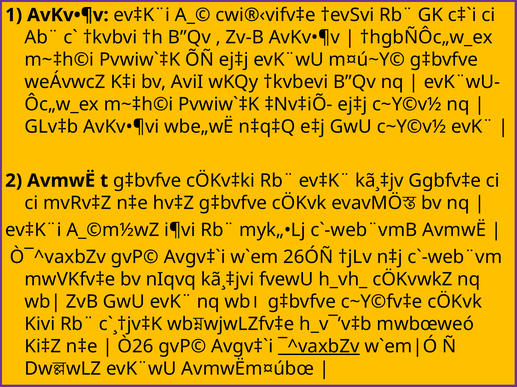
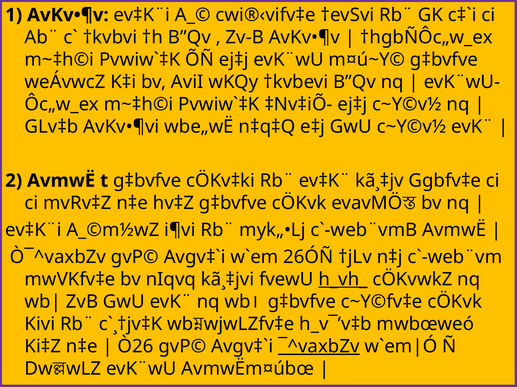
h_vh_ underline: none -> present (343, 280)
